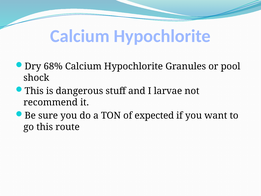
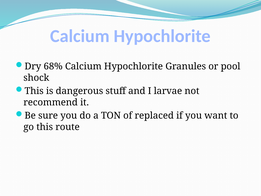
expected: expected -> replaced (154, 115)
